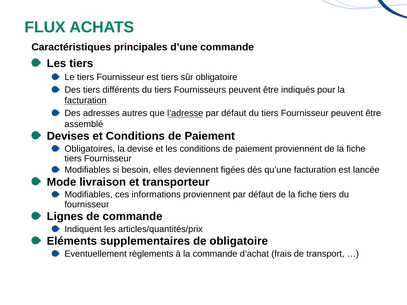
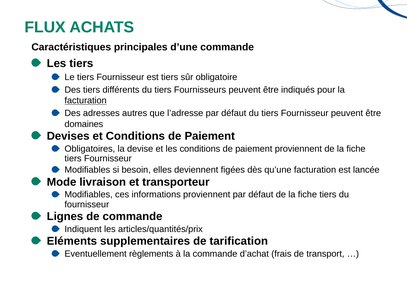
l’adresse underline: present -> none (185, 113)
assemblé: assemblé -> domaines (84, 124)
de obligatoire: obligatoire -> tarification (239, 241)
